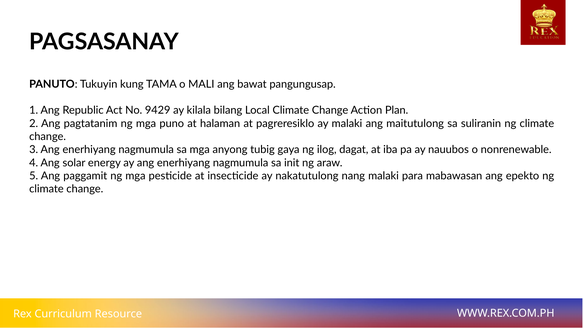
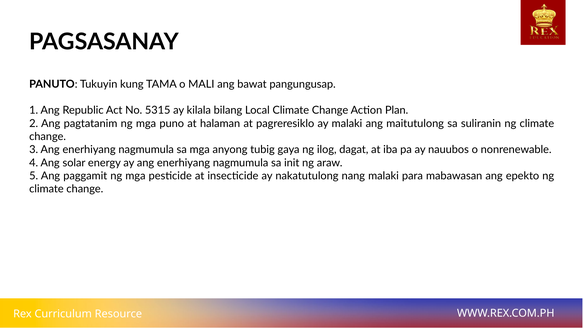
9429: 9429 -> 5315 (158, 110)
